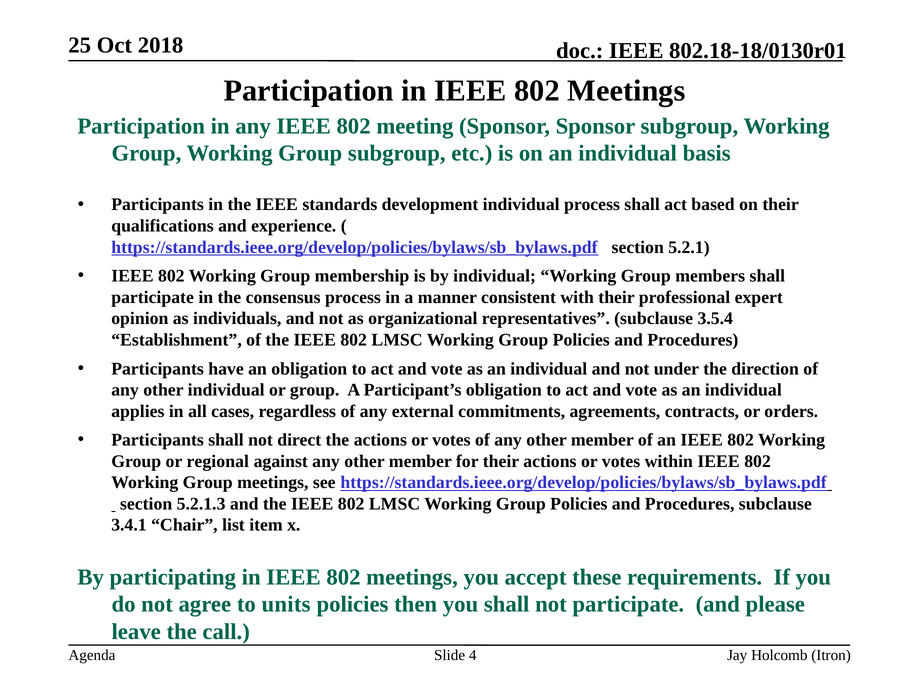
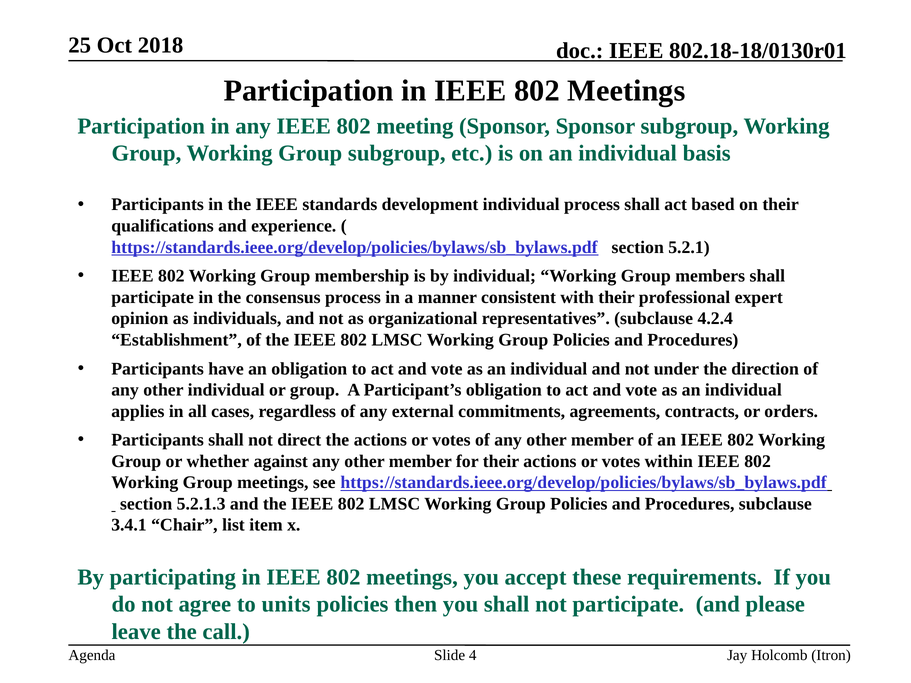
3.5.4: 3.5.4 -> 4.2.4 (715, 319)
regional: regional -> whether (218, 461)
